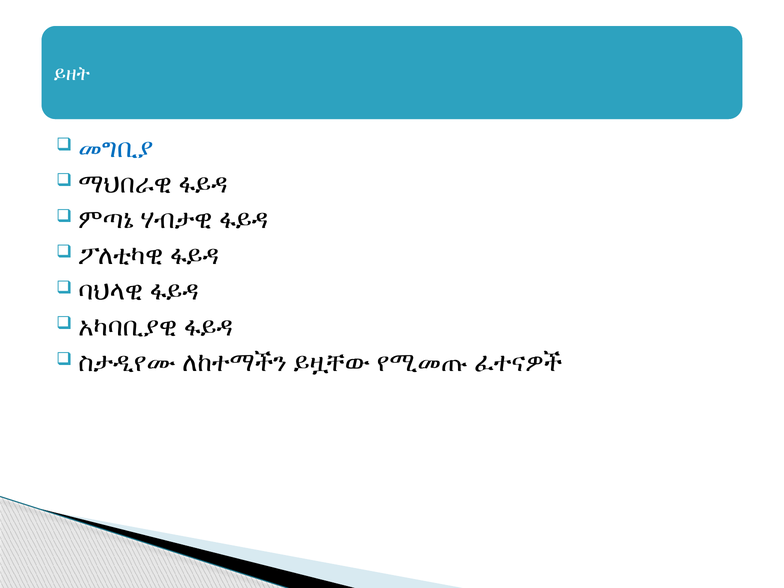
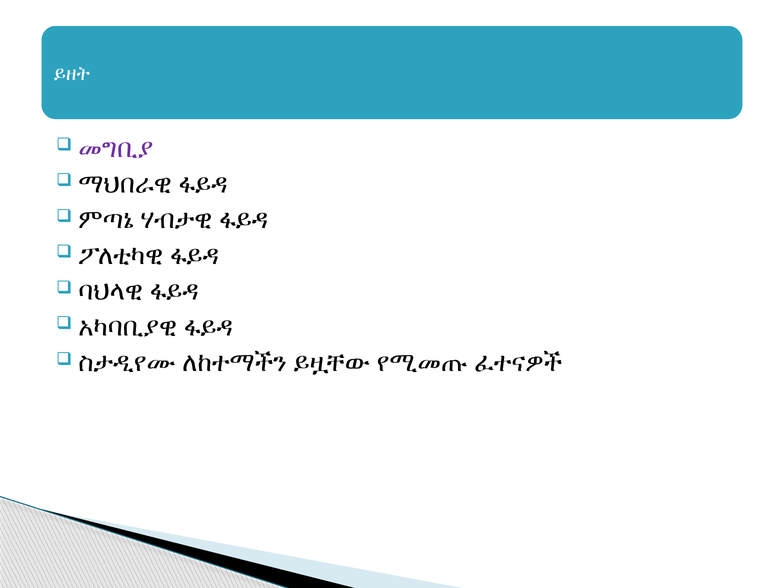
መግቢያ colour: blue -> purple (116, 148)
